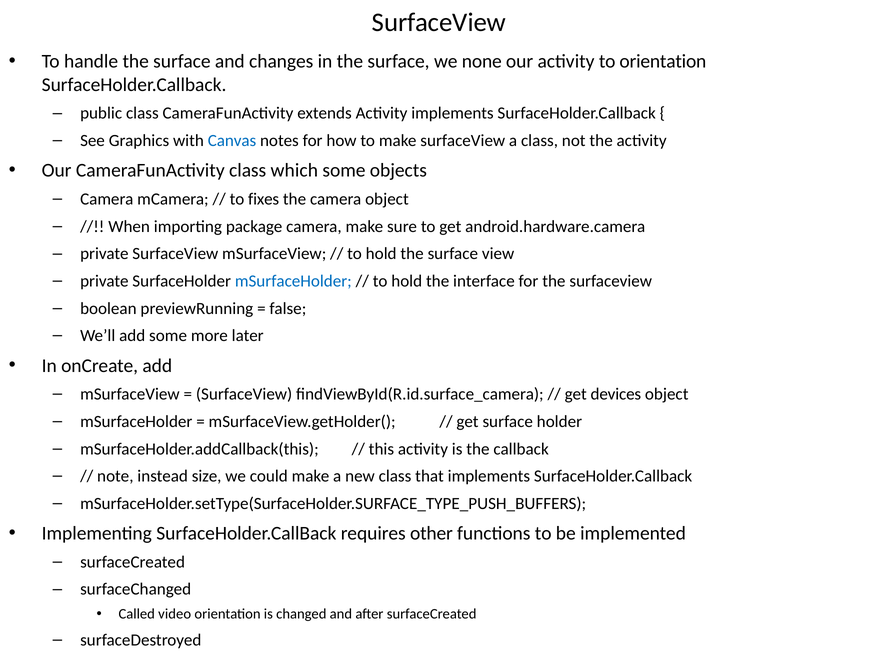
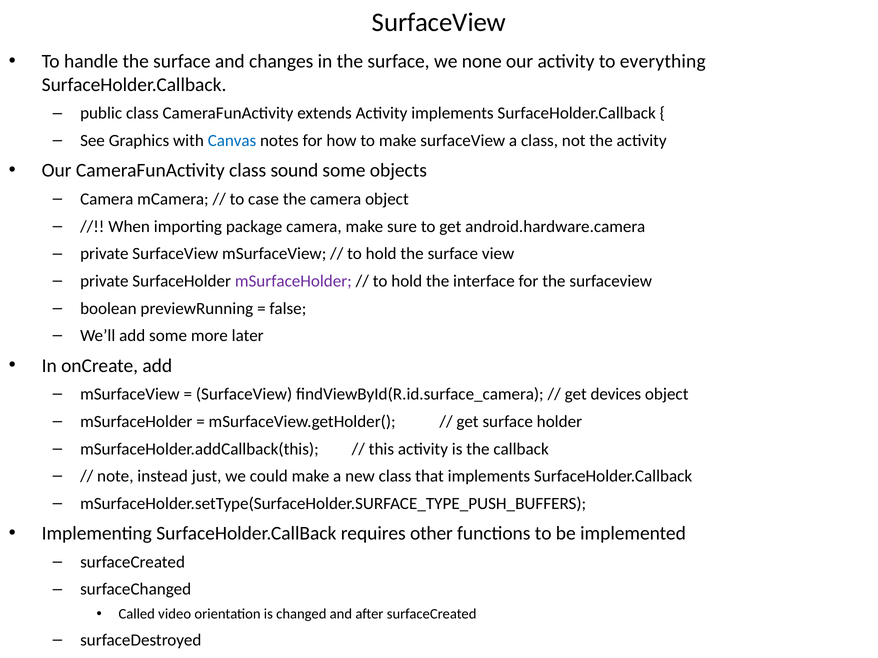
to orientation: orientation -> everything (663, 61)
which: which -> sound (294, 171)
fixes: fixes -> case (264, 199)
mSurfaceHolder colour: blue -> purple (293, 281)
size: size -> just (207, 477)
